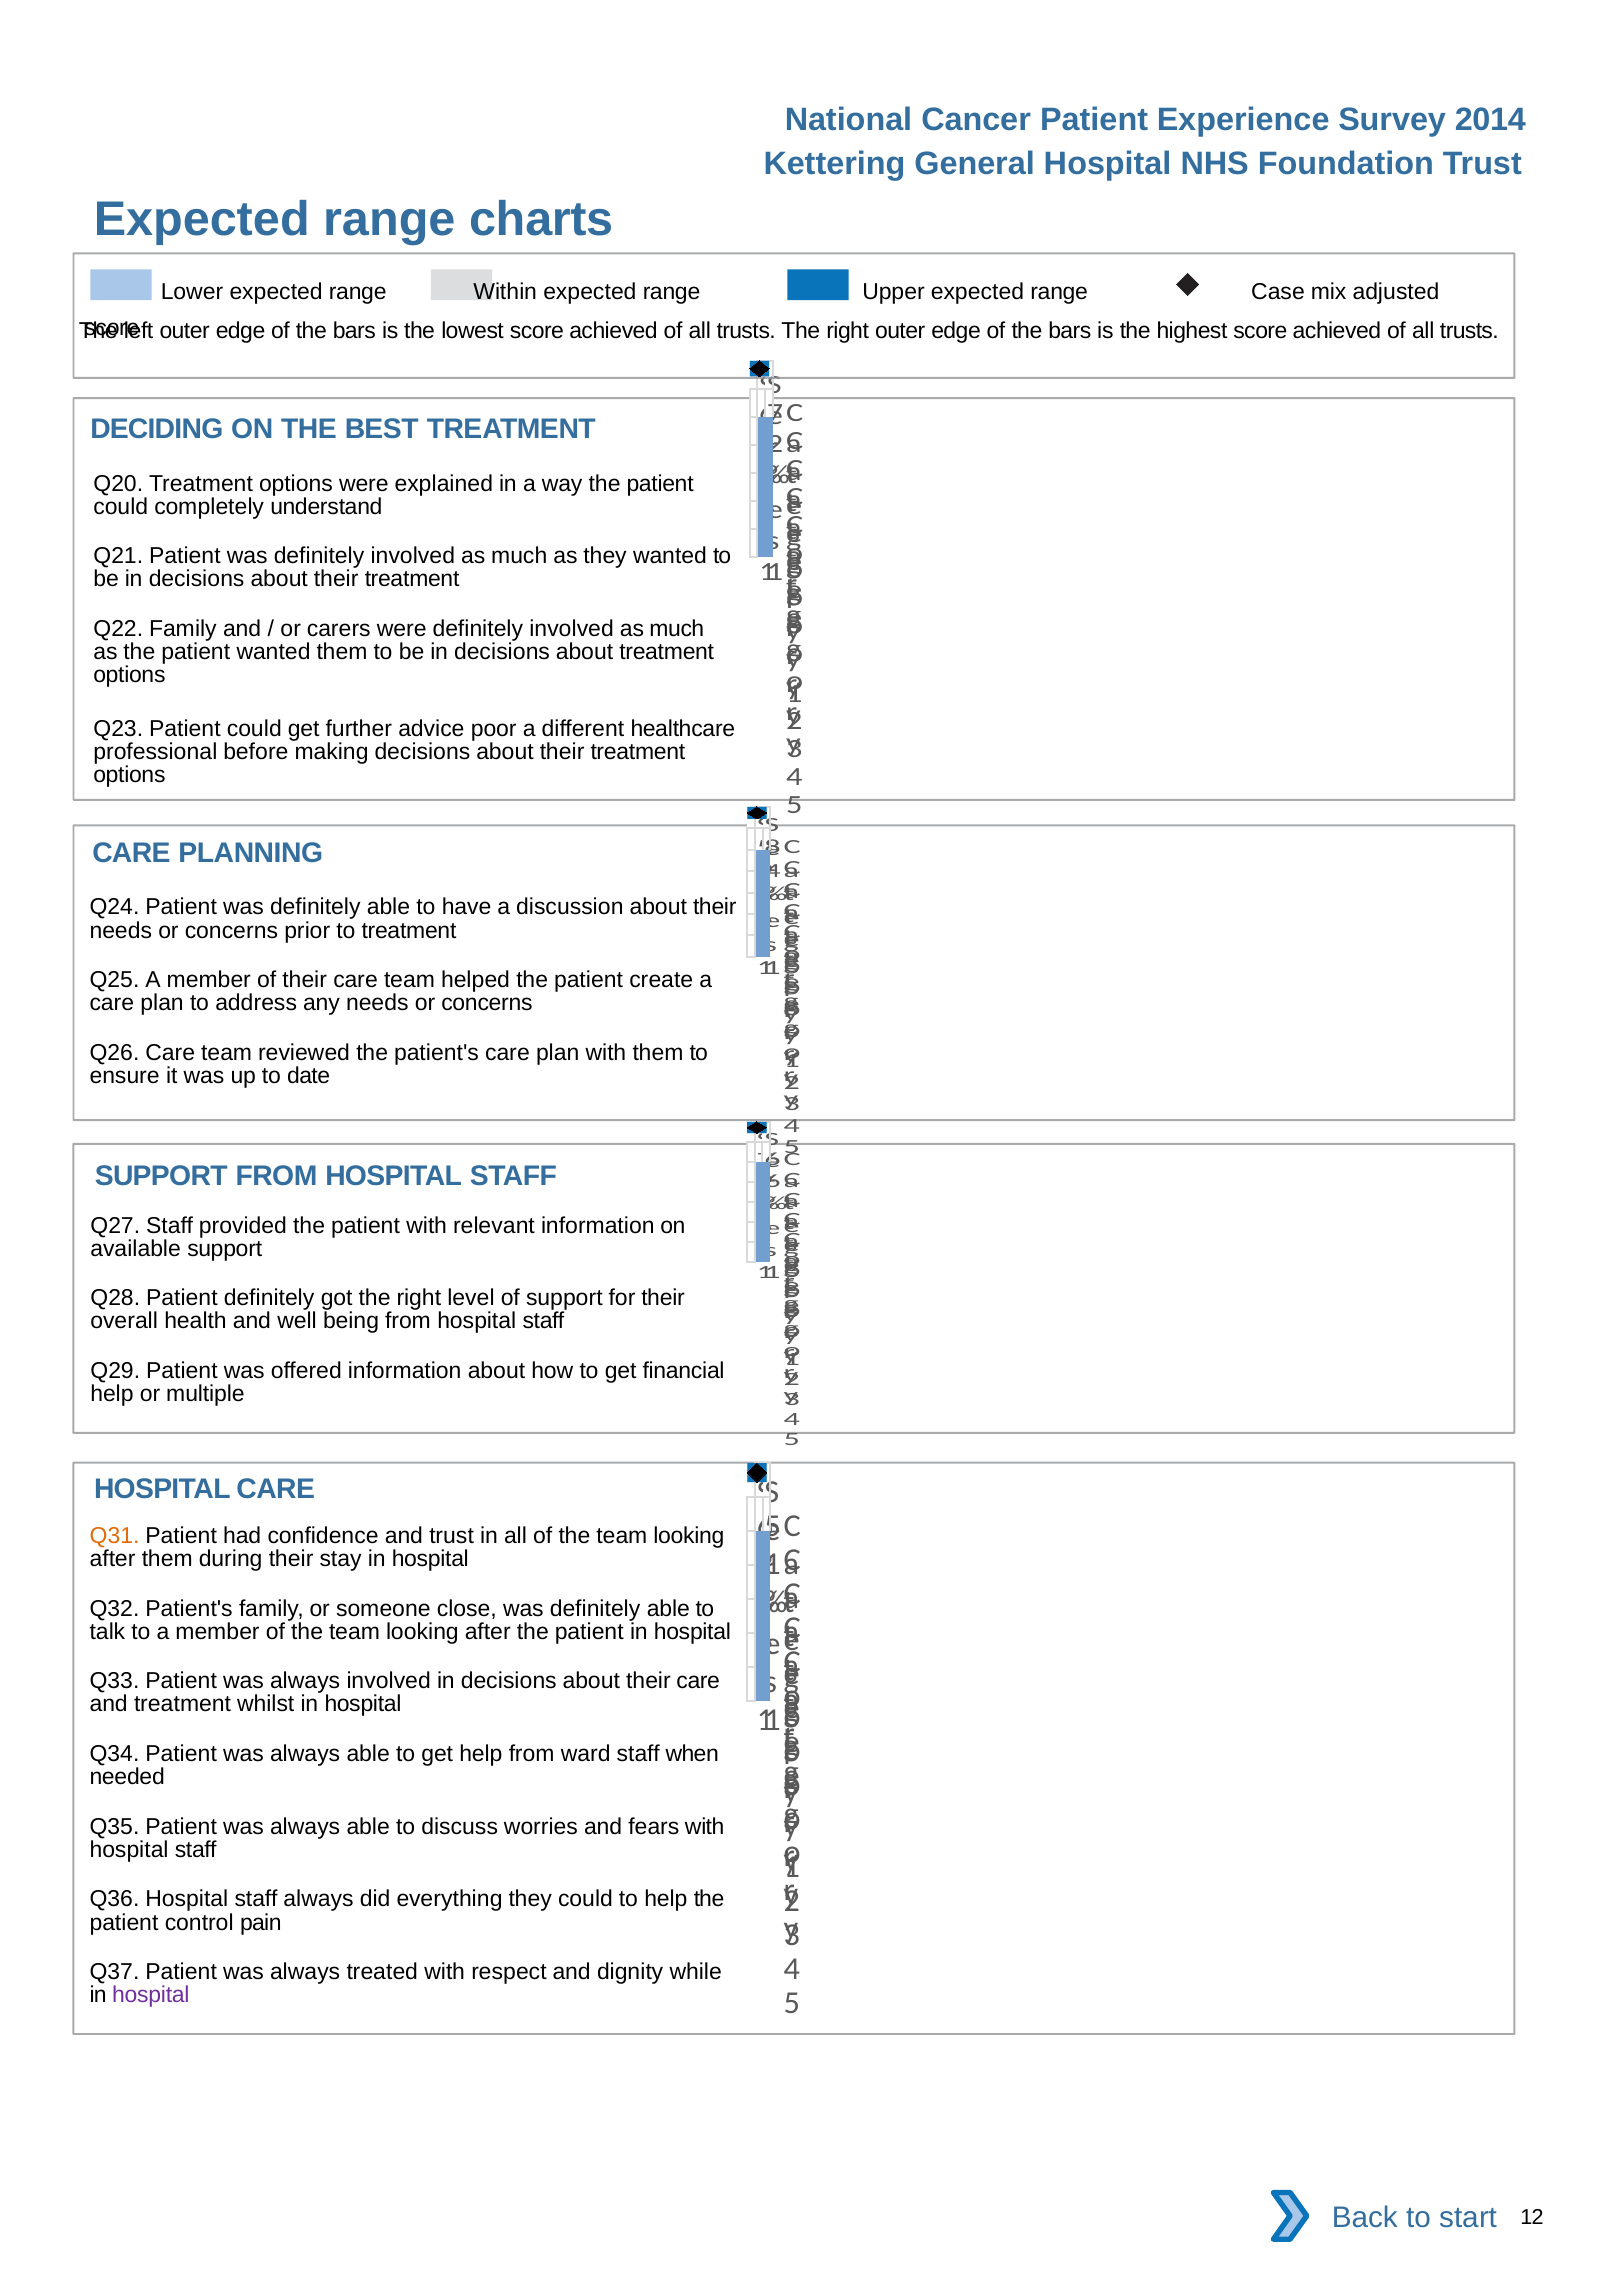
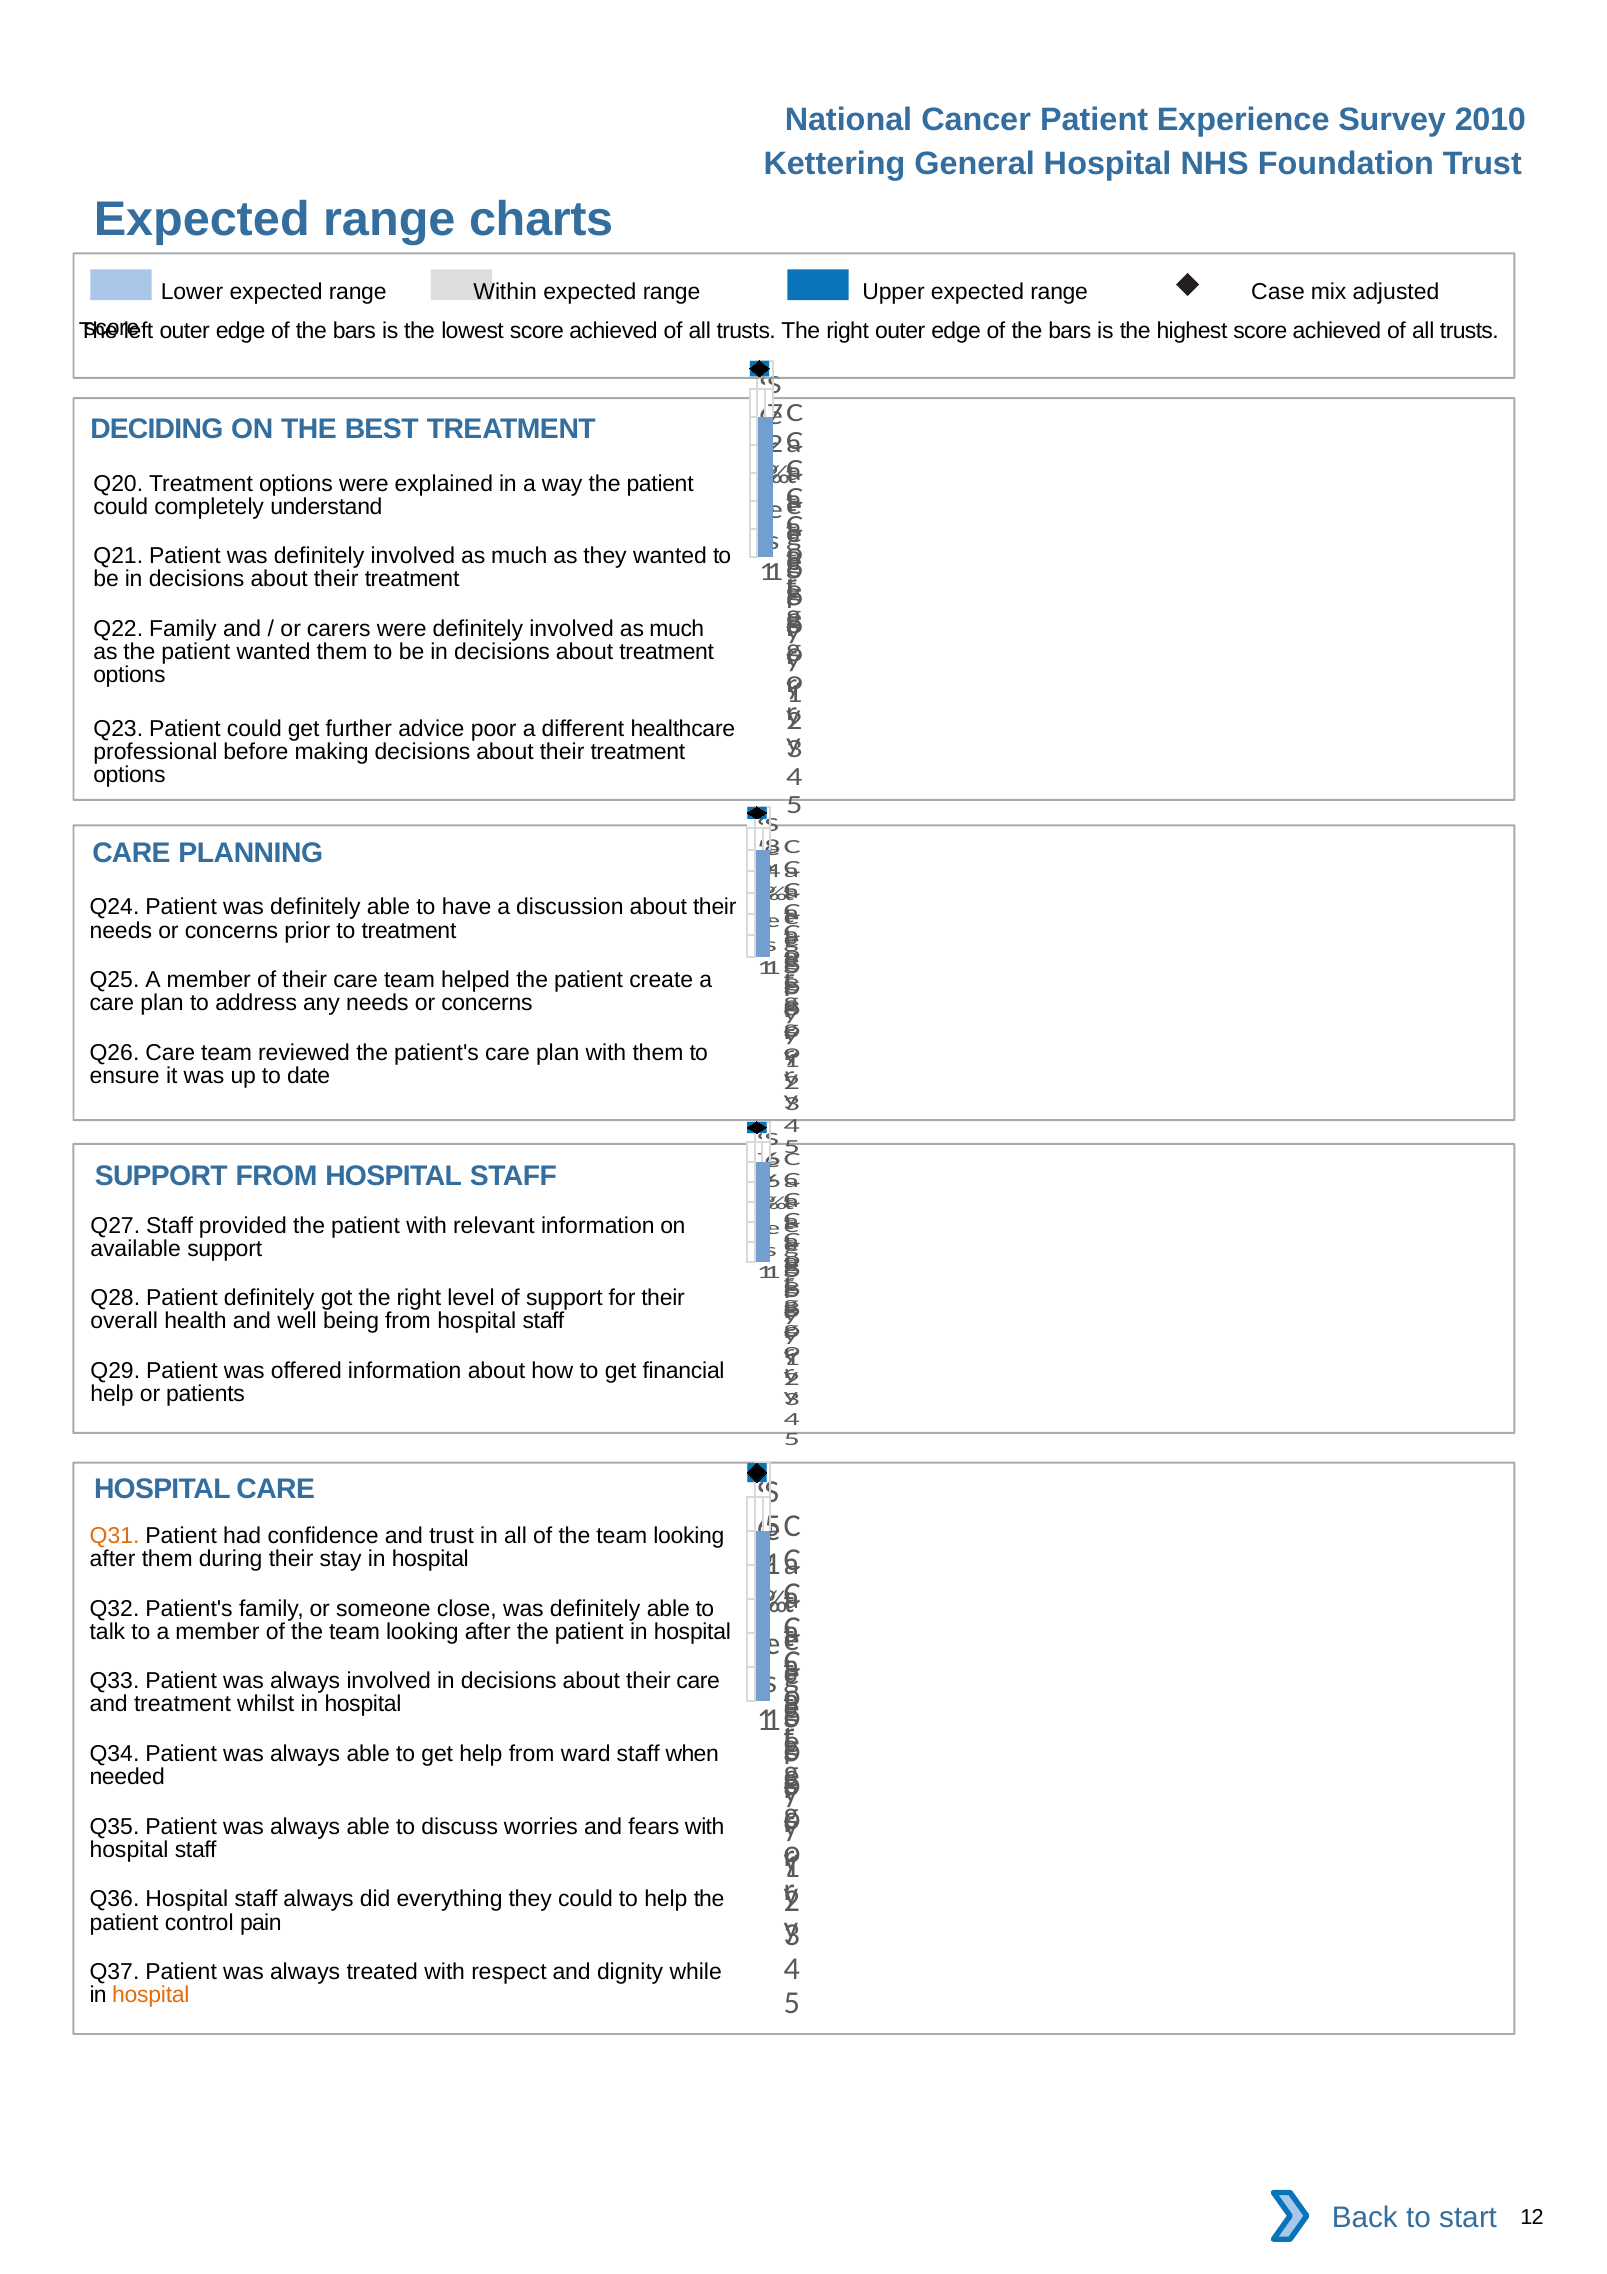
2014: 2014 -> 2010 (1490, 120)
multiple: multiple -> patients (206, 1394)
hospital colour: purple -> orange (151, 1995)
